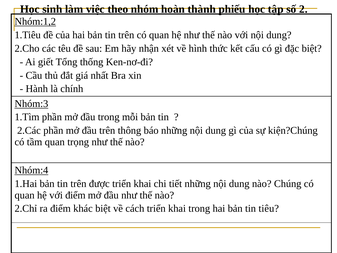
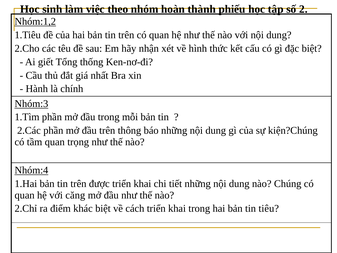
với điểm: điểm -> căng (75, 195)
